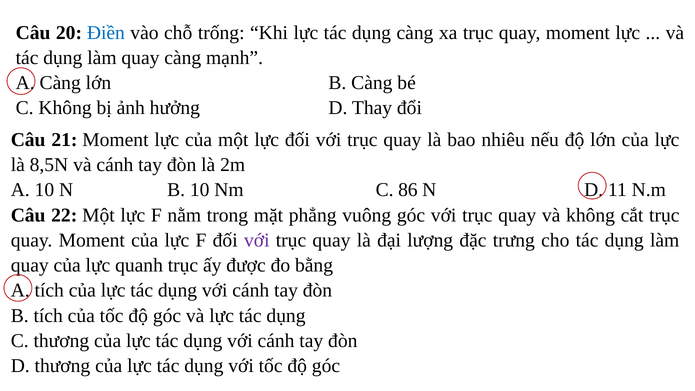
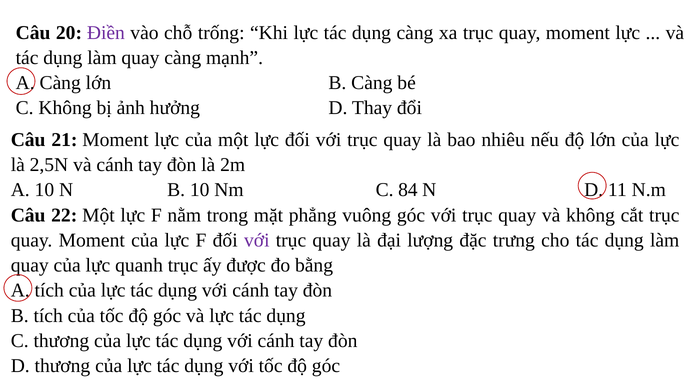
Điền colour: blue -> purple (106, 33)
8,5N: 8,5N -> 2,5N (49, 165)
86: 86 -> 84 (408, 190)
